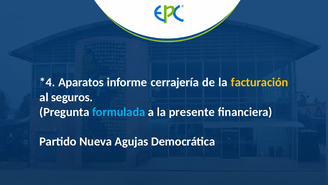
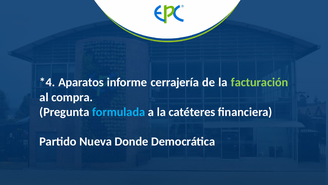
facturación colour: yellow -> light green (260, 82)
seguros: seguros -> compra (72, 97)
presente: presente -> catéteres (192, 112)
Agujas: Agujas -> Donde (131, 141)
